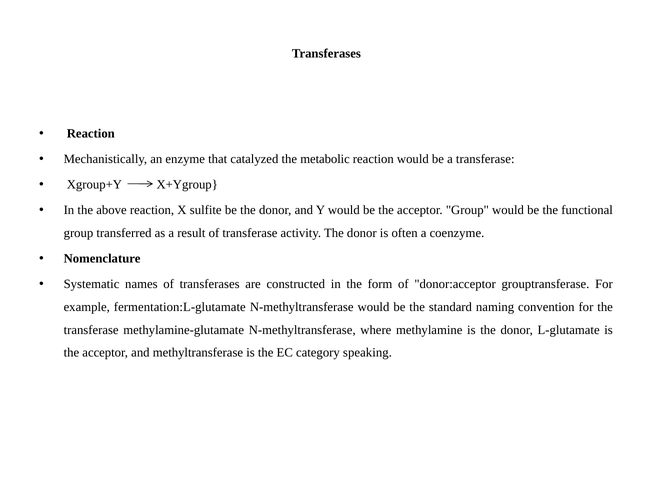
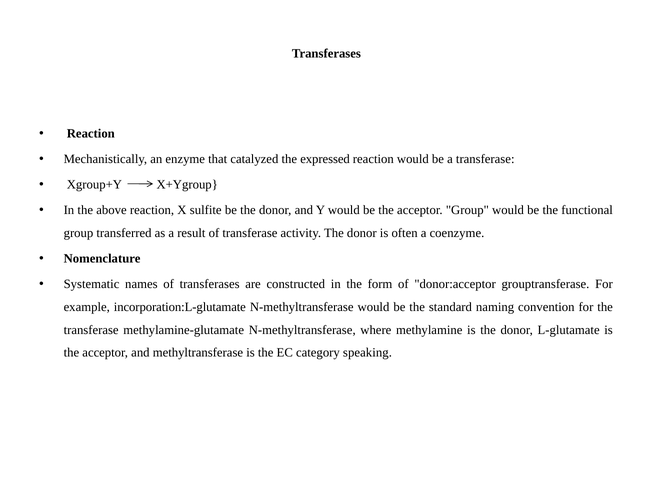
metabolic: metabolic -> expressed (325, 159)
fermentation:L-glutamate: fermentation:L-glutamate -> incorporation:L-glutamate (180, 307)
